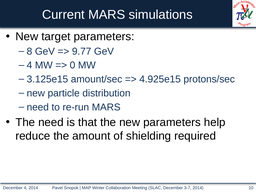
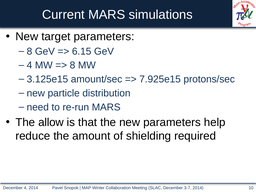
9.77: 9.77 -> 6.15 (82, 51)
0: 0 -> 8 (72, 65)
4.925e15: 4.925e15 -> 7.925e15 (160, 79)
The need: need -> allow (51, 122)
